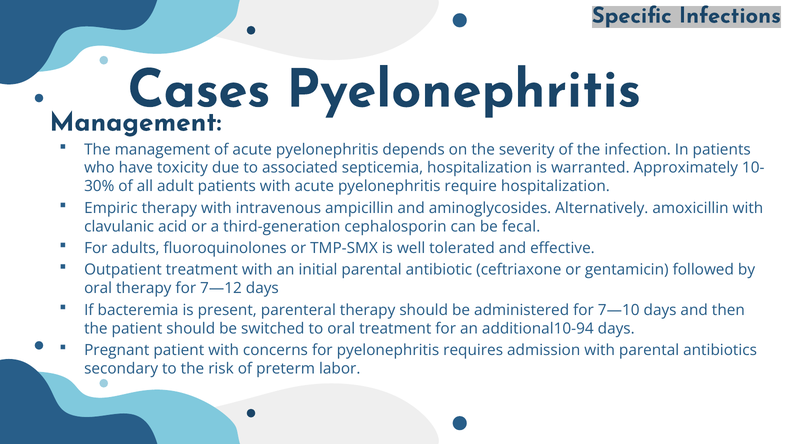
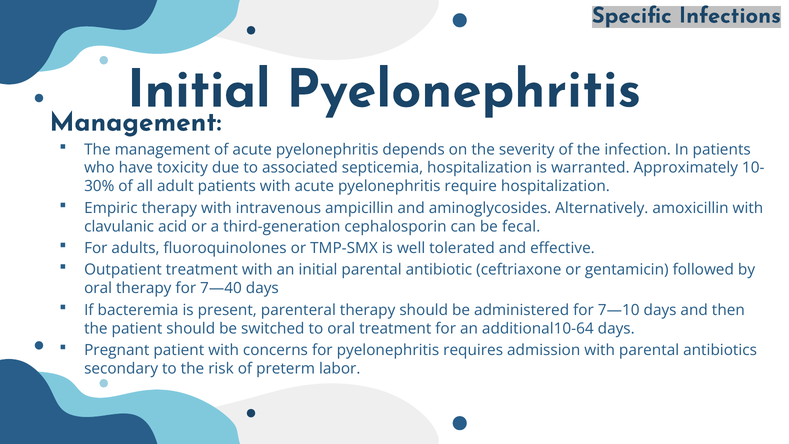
Cases: Cases -> Initial (199, 89)
7—12: 7—12 -> 7—40 (221, 288)
additional10-94: additional10-94 -> additional10-64 (538, 328)
